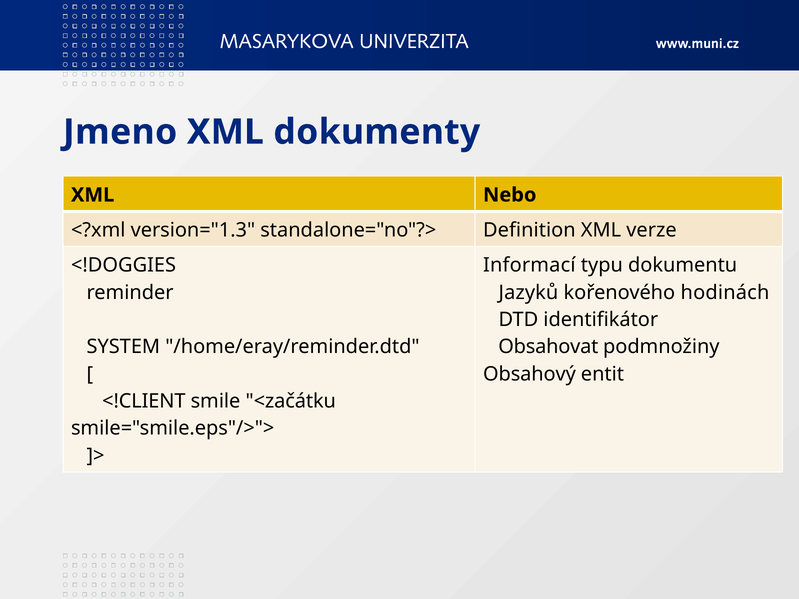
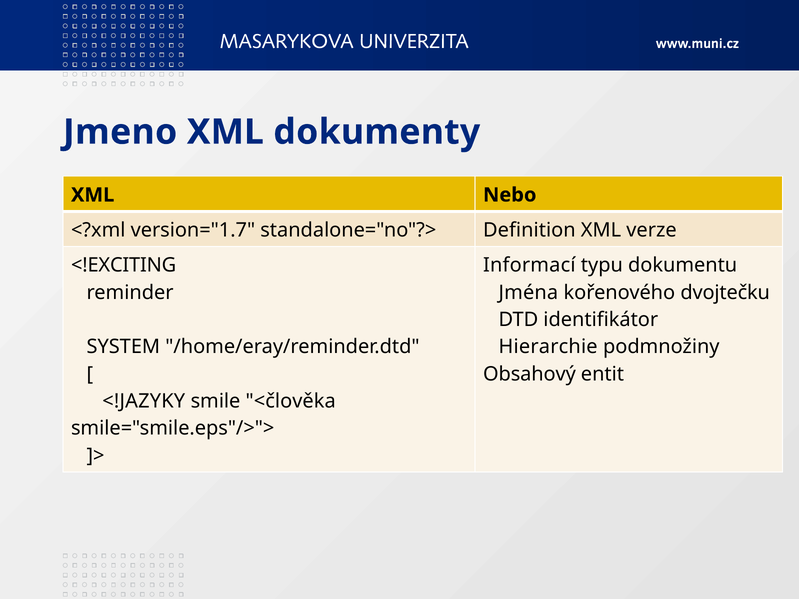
version="1.3: version="1.3 -> version="1.7 (193, 230)
<!DOGGIES: <!DOGGIES -> <!EXCITING (124, 265)
Jazyků: Jazyků -> Jména (528, 293)
hodinách: hodinách -> dvojtečku (725, 293)
Obsahovat: Obsahovat -> Hierarchie (548, 347)
<!CLIENT: <!CLIENT -> <!JAZYKY (144, 401)
<začátku: <začátku -> <člověka (291, 401)
